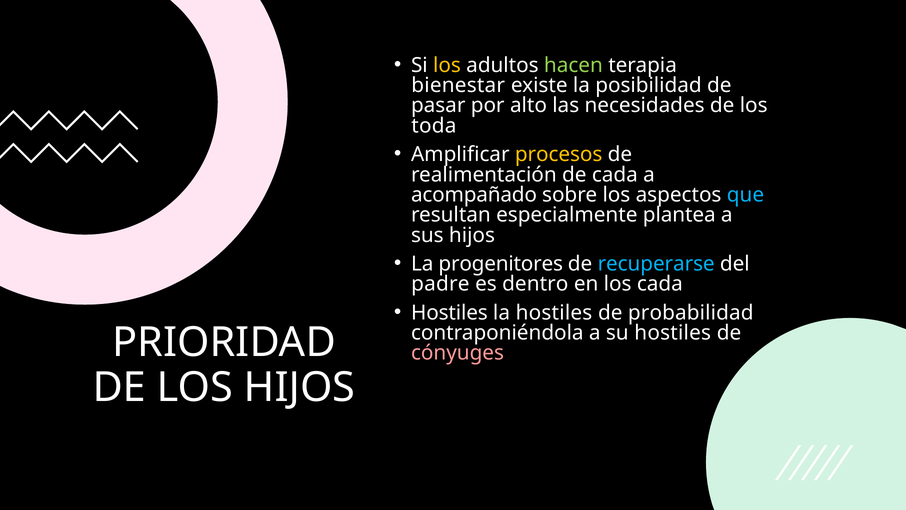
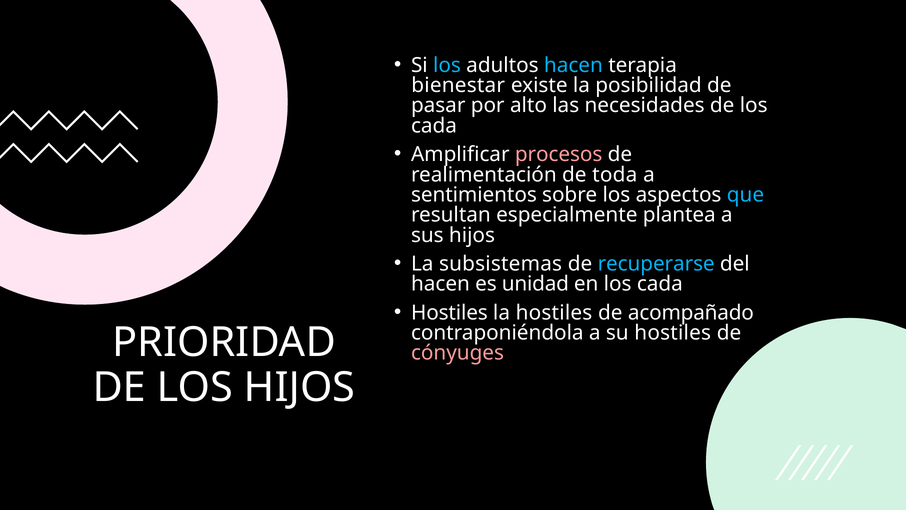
los colour: yellow -> light blue (447, 65)
hacen colour: light green -> light blue (573, 65)
toda: toda -> cada (434, 126)
procesos colour: yellow -> pink (559, 154)
de cada: cada -> toda (615, 175)
acompañado: acompañado -> sentimientos (474, 195)
progenitores: progenitores -> subsistemas (501, 264)
padre: padre -> hacen (440, 284)
dentro: dentro -> unidad (535, 284)
probabilidad: probabilidad -> acompañado (691, 313)
